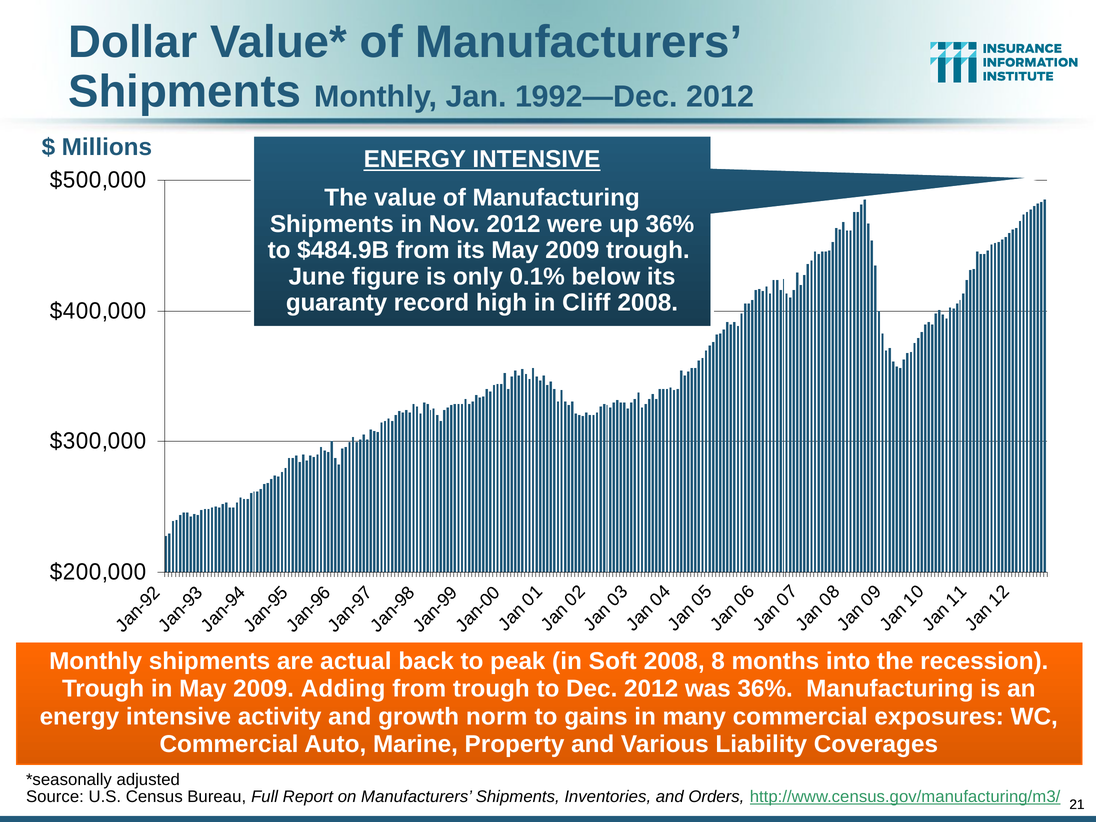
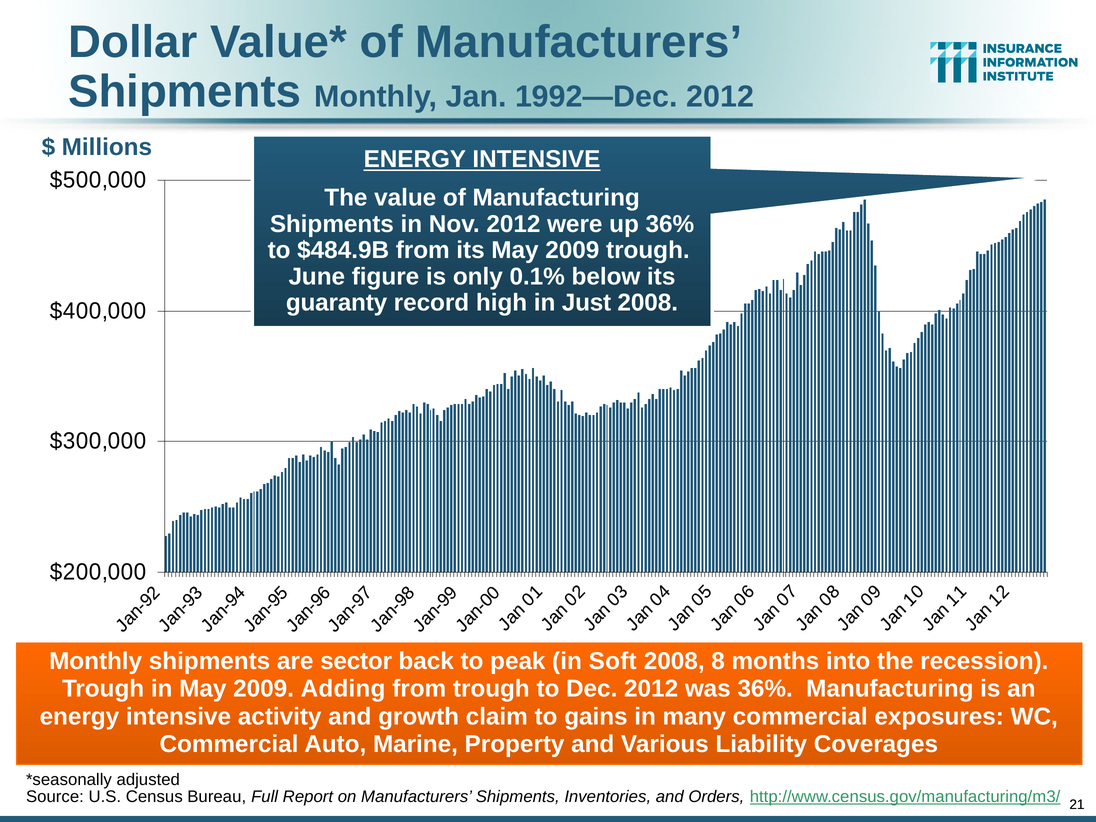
Cliff: Cliff -> Just (587, 303)
actual: actual -> sector (356, 661)
norm: norm -> claim (497, 717)
